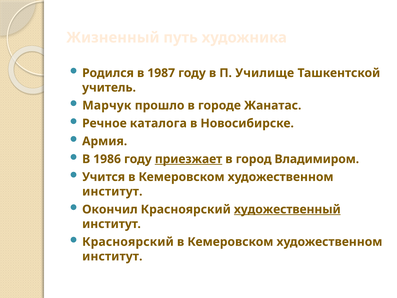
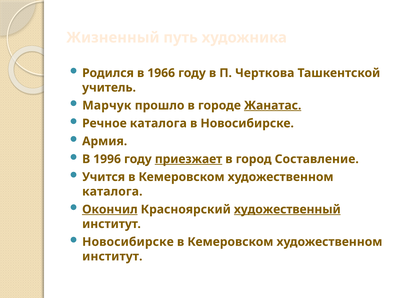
1987: 1987 -> 1966 (161, 73)
Училище: Училище -> Черткова (265, 73)
Жанатас underline: none -> present (273, 105)
1986: 1986 -> 1996 (107, 159)
Владимиром: Владимиром -> Составление (317, 159)
институт: институт -> каталога (112, 191)
Окончил underline: none -> present (110, 209)
Красноярский: Красноярский -> Новосибирске (128, 242)
